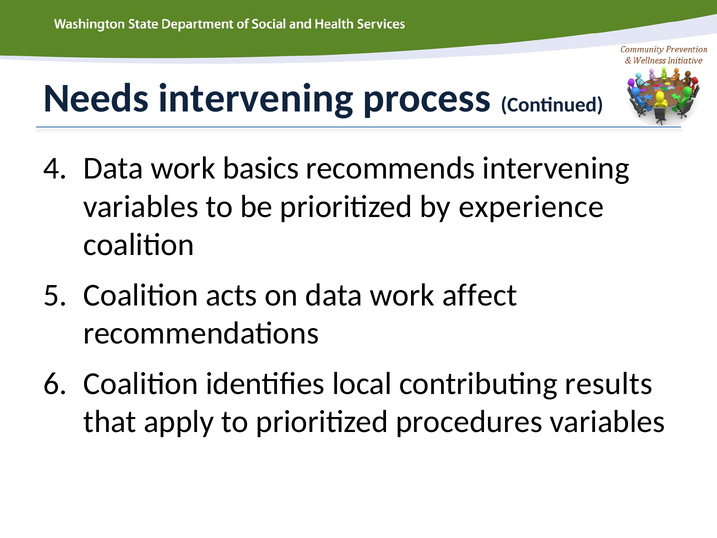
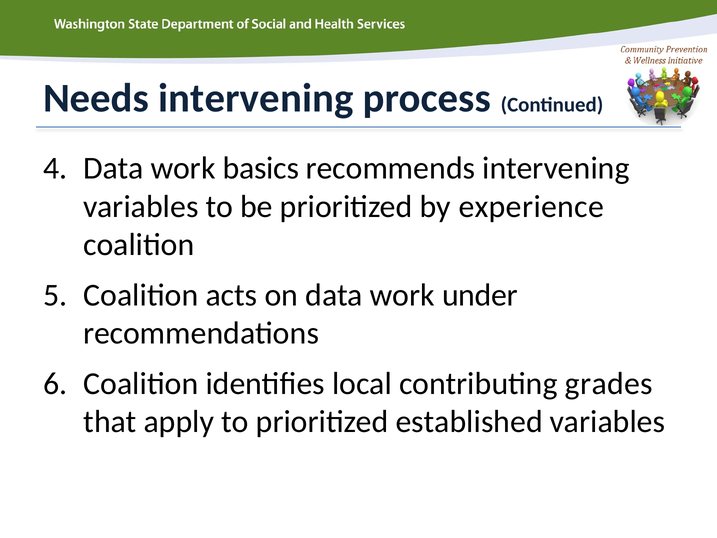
affect: affect -> under (480, 295)
results: results -> grades (609, 383)
procedures: procedures -> established (469, 422)
